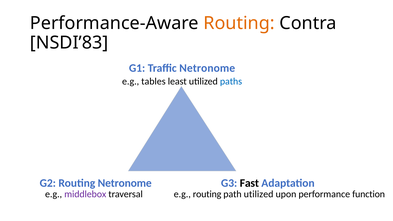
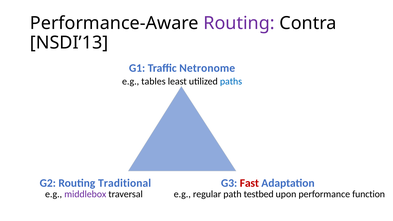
Routing colour: orange -> purple (239, 23)
NSDI’83: NSDI’83 -> NSDI’13 (69, 43)
Routing Netronome: Netronome -> Traditional (125, 183)
Fast colour: black -> red (249, 183)
e.g routing: routing -> regular (207, 194)
path utilized: utilized -> testbed (259, 194)
